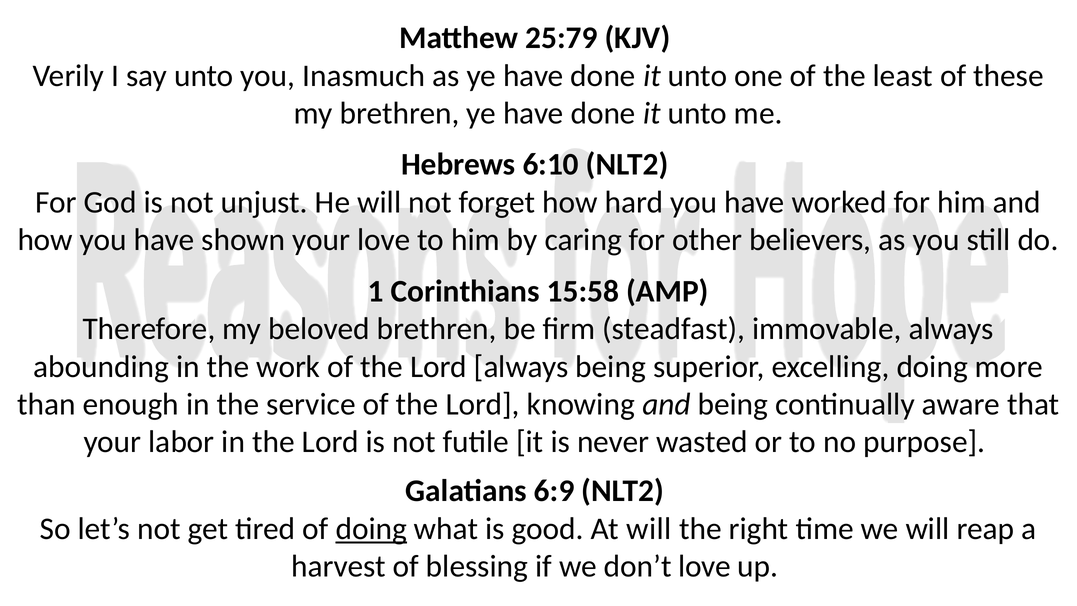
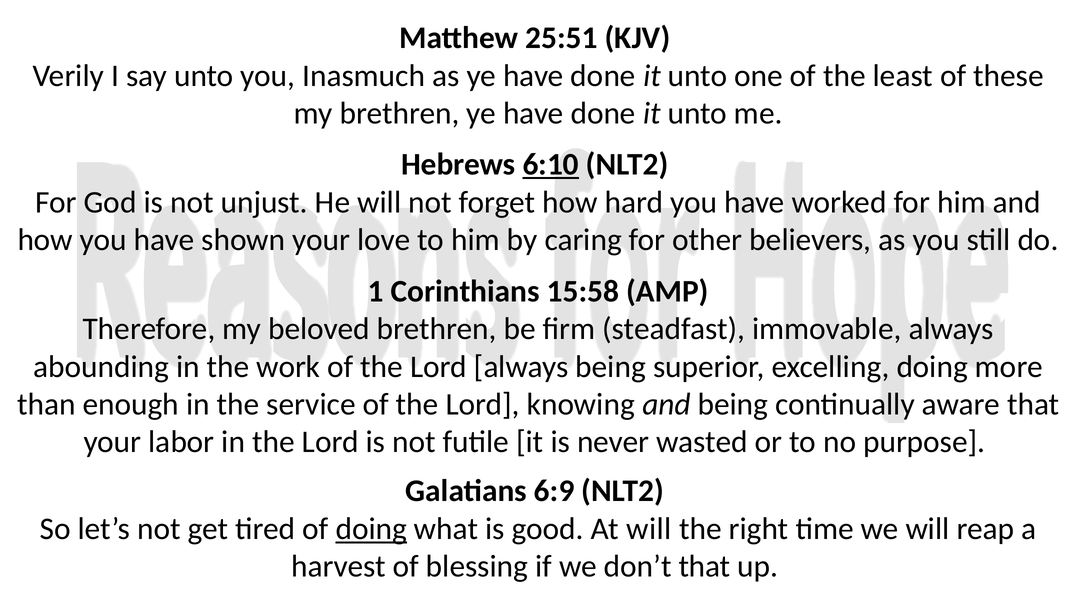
25:79: 25:79 -> 25:51 (561, 38)
6:10 underline: none -> present (551, 165)
don’t love: love -> that (705, 566)
